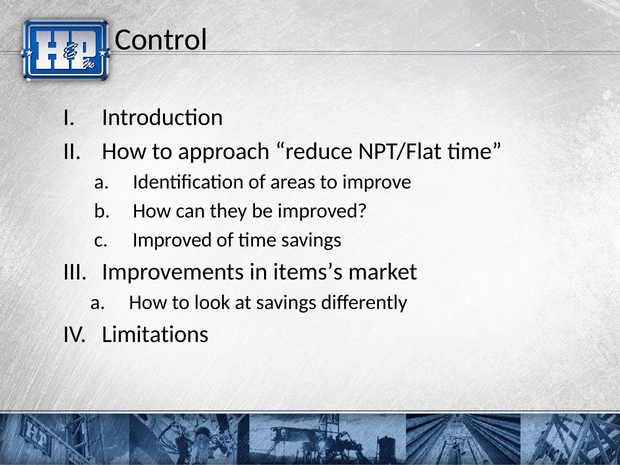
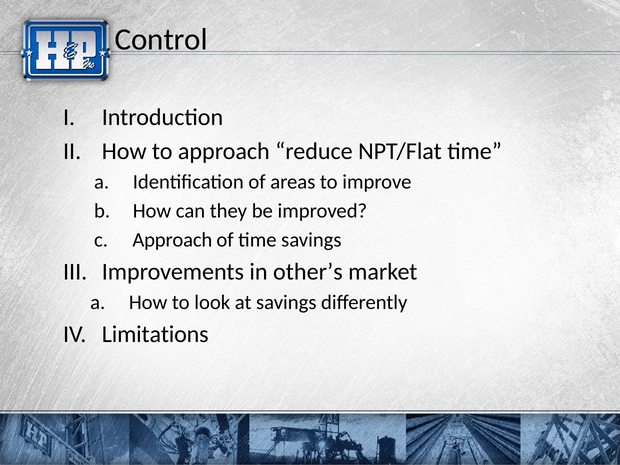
Improved: Improved -> Approach (172, 240)
items’s: items’s -> other’s (308, 272)
